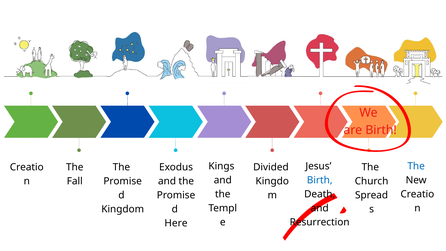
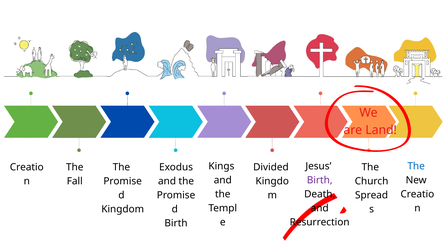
are Birth: Birth -> Land (381, 130)
Birth colour: blue -> purple (320, 180)
Here: Here -> Birth (176, 223)
